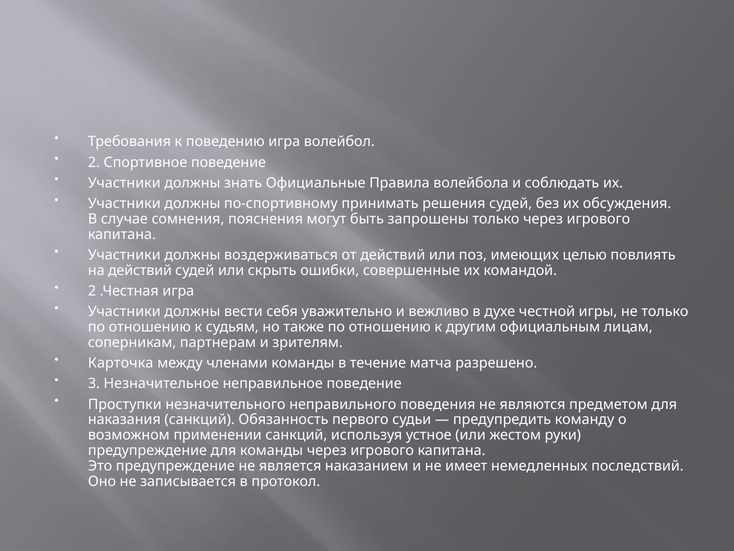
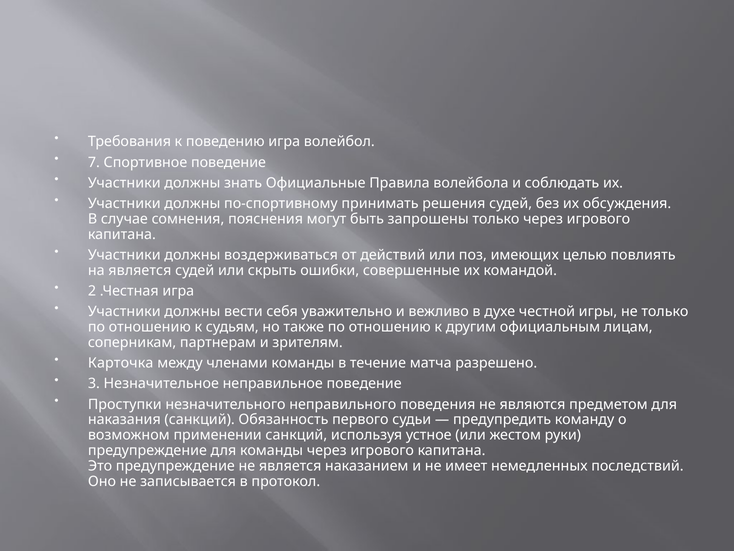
2: 2 -> 7 (94, 162)
на действий: действий -> является (140, 270)
